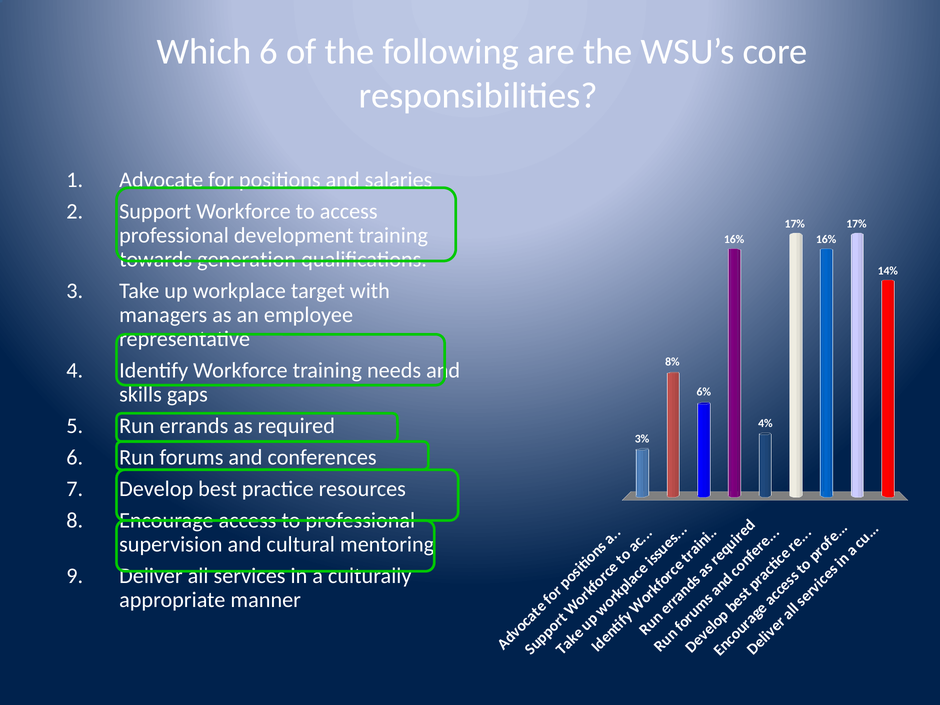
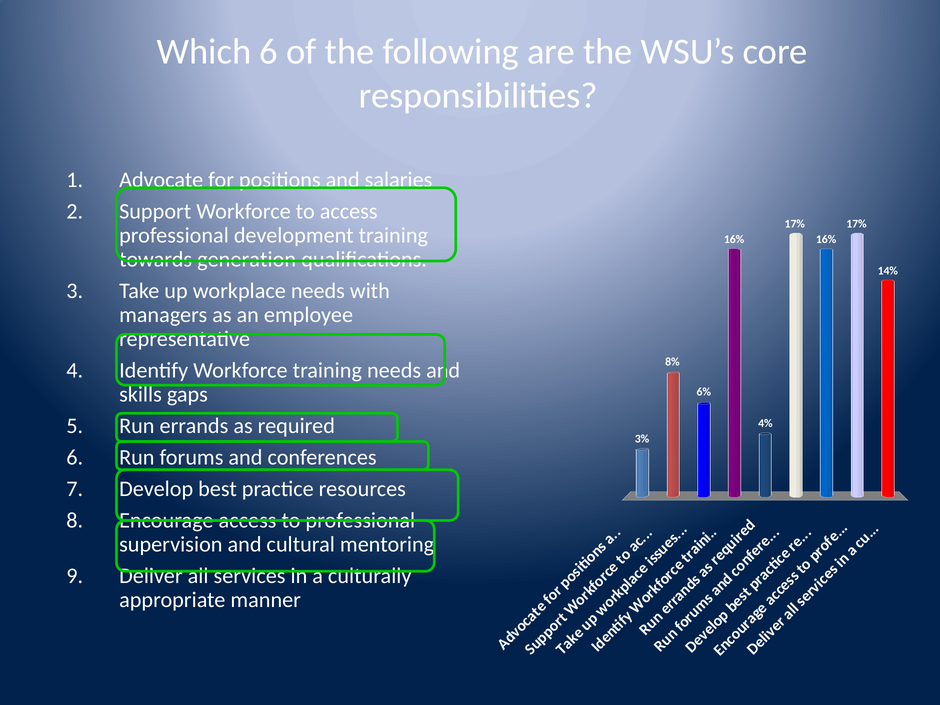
workplace target: target -> needs (318, 291)
